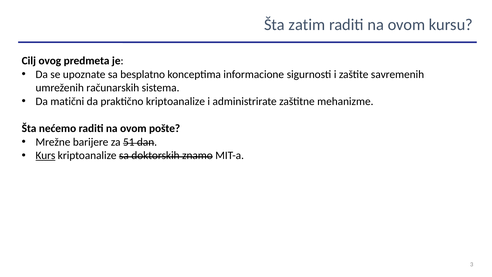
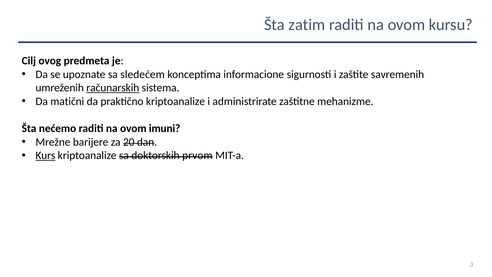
besplatno: besplatno -> sledećem (143, 74)
računarskih underline: none -> present (113, 88)
pošte: pošte -> imuni (165, 128)
51: 51 -> 20 (129, 142)
znamo: znamo -> prvom (197, 155)
